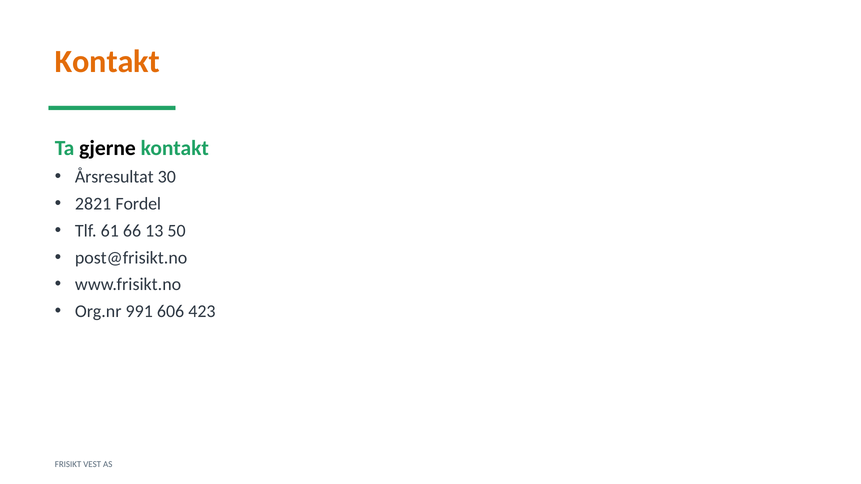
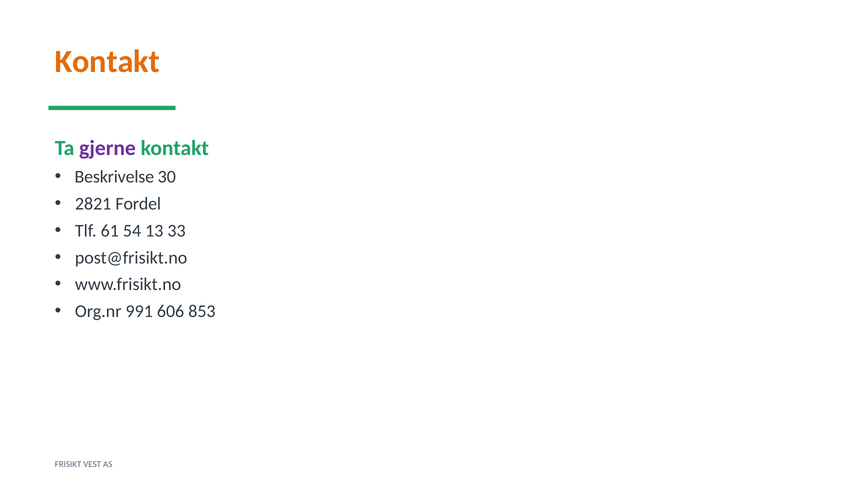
gjerne colour: black -> purple (107, 148)
Årsresultat: Årsresultat -> Beskrivelse (114, 177)
66: 66 -> 54 (132, 231)
50: 50 -> 33 (177, 231)
423: 423 -> 853 (202, 312)
